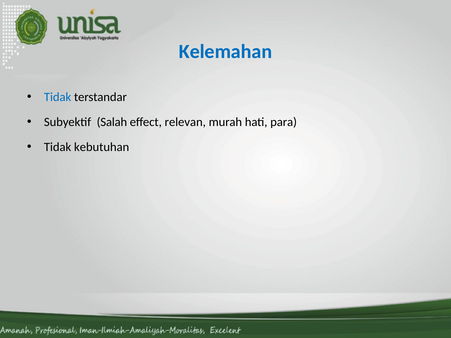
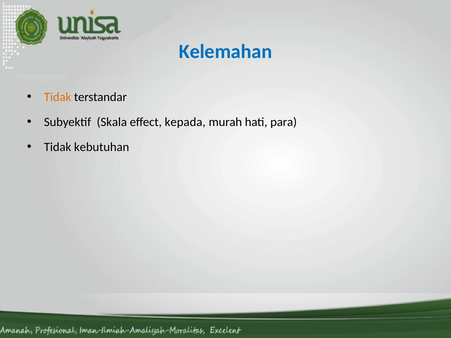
Tidak colour: blue -> orange (58, 97)
Salah: Salah -> Skala (112, 122)
relevan: relevan -> kepada (185, 122)
